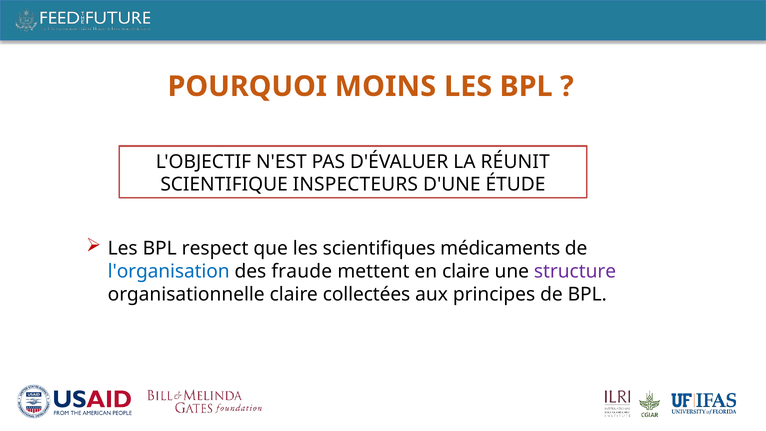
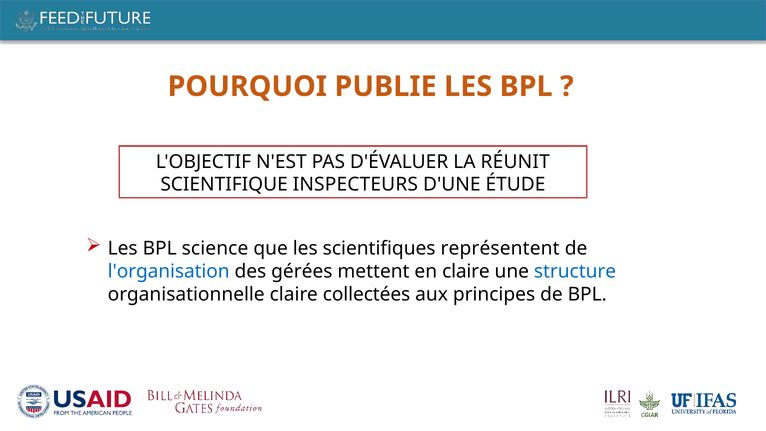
MOINS: MOINS -> PUBLIE (386, 86)
respect: respect -> science (215, 248)
médicaments: médicaments -> représentent (500, 248)
fraude: fraude -> gérées (302, 271)
structure colour: purple -> blue (575, 271)
